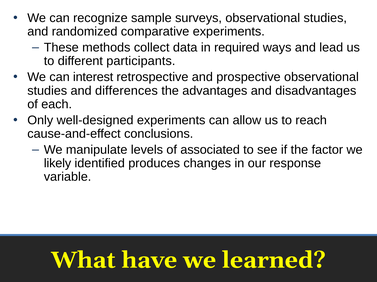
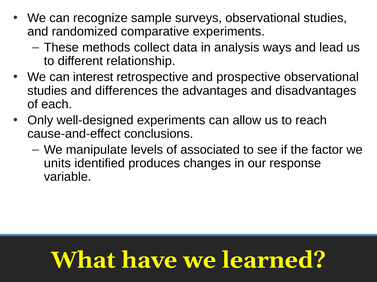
required: required -> analysis (237, 48)
participants: participants -> relationship (141, 61)
likely: likely -> units (57, 164)
